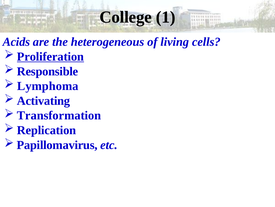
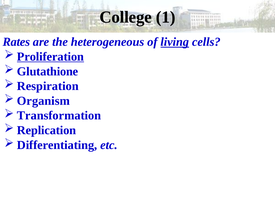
Acids: Acids -> Rates (16, 42)
living underline: none -> present (175, 42)
Responsible: Responsible -> Glutathione (48, 71)
Lymphoma: Lymphoma -> Respiration (48, 86)
Activating: Activating -> Organism (43, 100)
Papillomavirus: Papillomavirus -> Differentiating (57, 144)
